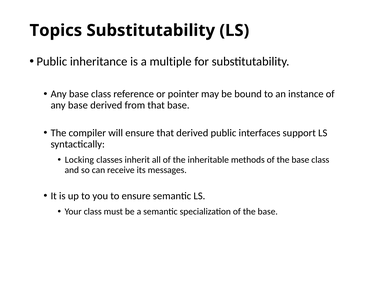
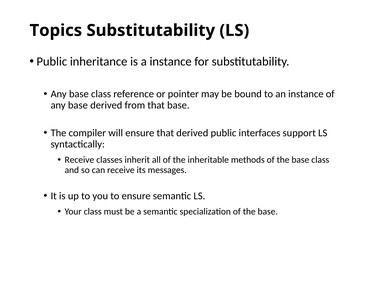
a multiple: multiple -> instance (171, 62)
Locking: Locking -> Receive (79, 160)
